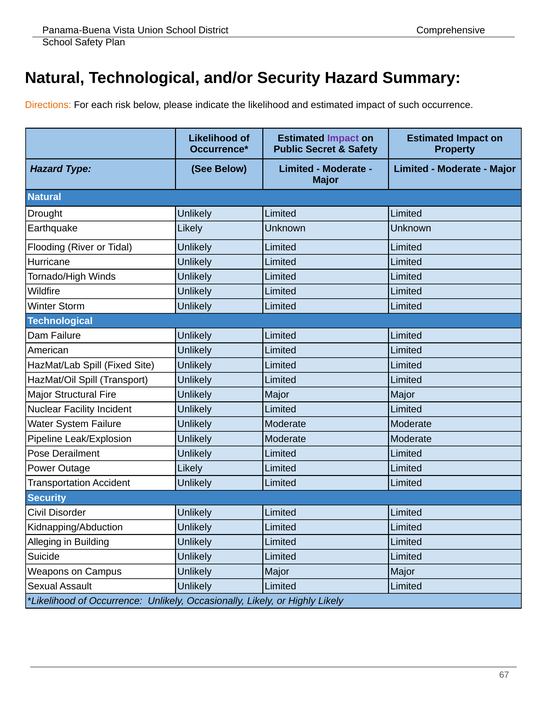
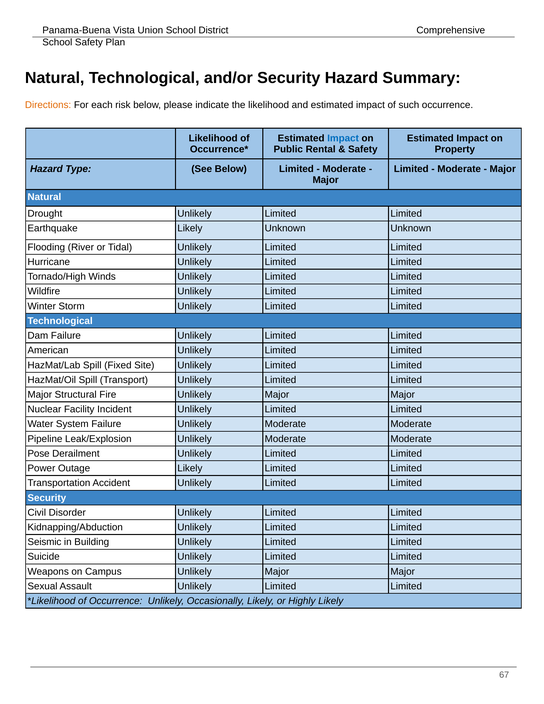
Impact colour: purple -> blue (343, 138)
Secret: Secret -> Rental (321, 149)
Alleging: Alleging -> Seismic (44, 542)
